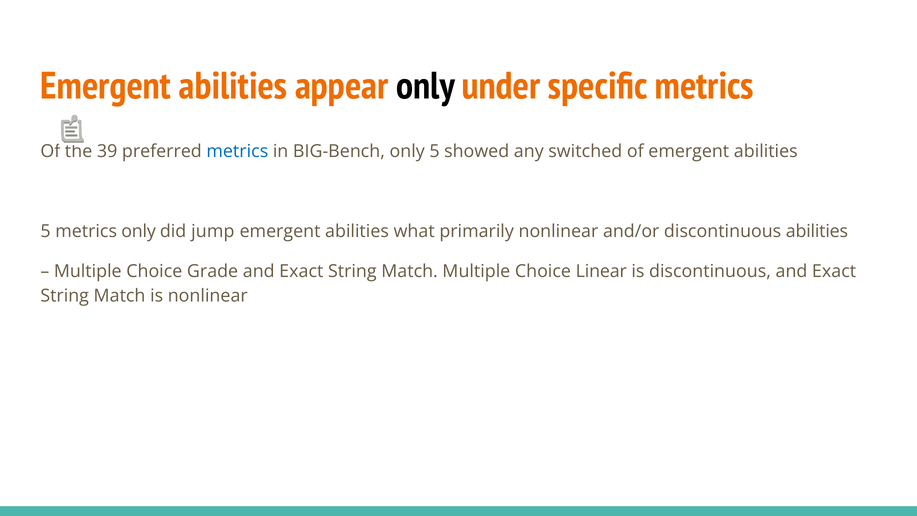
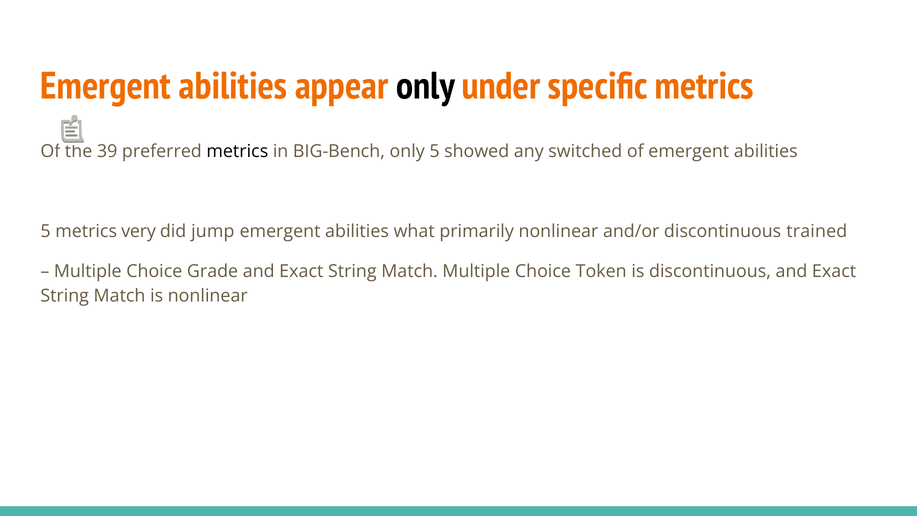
metrics colour: blue -> black (237, 151)
metrics only: only -> very (139, 231)
discontinuous abilities: abilities -> trained (817, 231)
Linear: Linear -> Token (601, 271)
